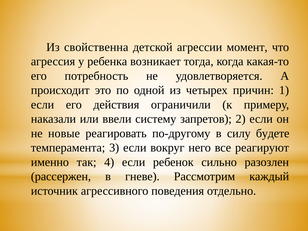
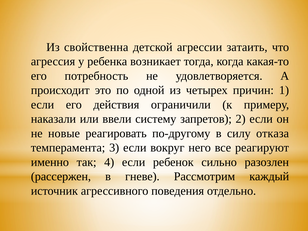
момент: момент -> затаить (247, 47)
будете: будете -> отказа (273, 133)
